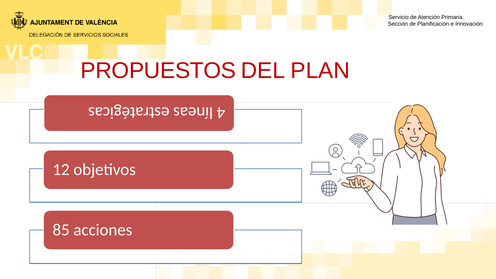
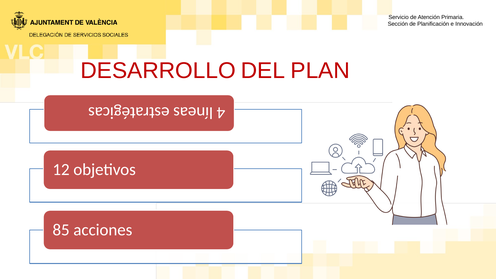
PROPUESTOS: PROPUESTOS -> DESARROLLO (158, 71)
